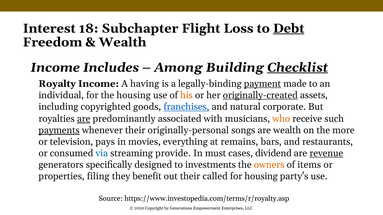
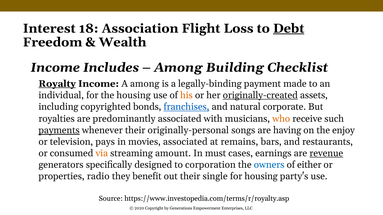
Subchapter: Subchapter -> Association (140, 28)
Checklist underline: present -> none (298, 68)
Royalty underline: none -> present (57, 84)
A having: having -> among (145, 84)
payment underline: present -> none (262, 84)
goods: goods -> bonds (147, 107)
are underline: present -> none (84, 119)
are wealth: wealth -> having (287, 130)
more: more -> enjoy (343, 130)
movies everything: everything -> associated (185, 142)
via colour: blue -> orange (102, 153)
provide: provide -> amount (173, 153)
dividend: dividend -> earnings (273, 153)
investments: investments -> corporation (210, 165)
owners colour: orange -> blue (269, 165)
items: items -> either (309, 165)
filing: filing -> radio (98, 176)
called: called -> single (215, 176)
